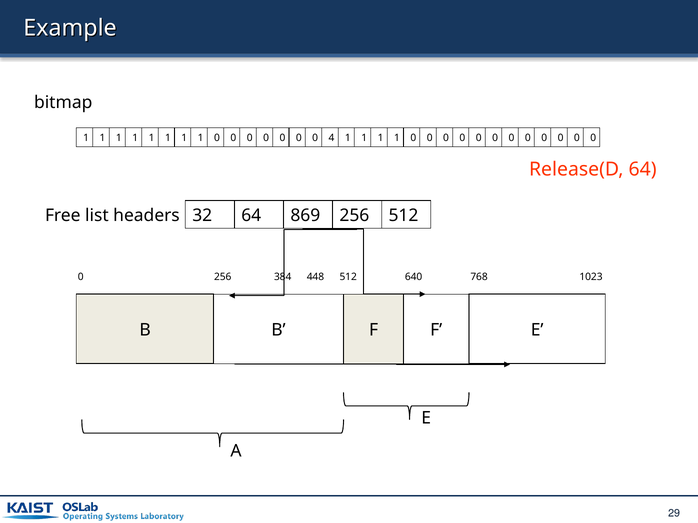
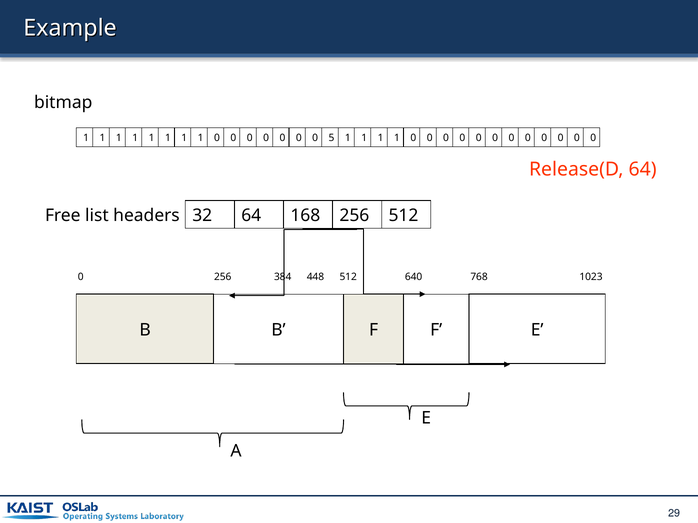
4: 4 -> 5 (332, 138)
869: 869 -> 168 (305, 216)
